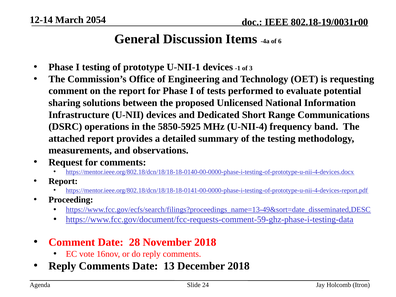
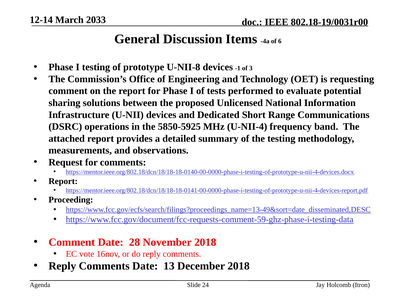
2054: 2054 -> 2033 (96, 20)
U-NII-1: U-NII-1 -> U-NII-8 (183, 67)
